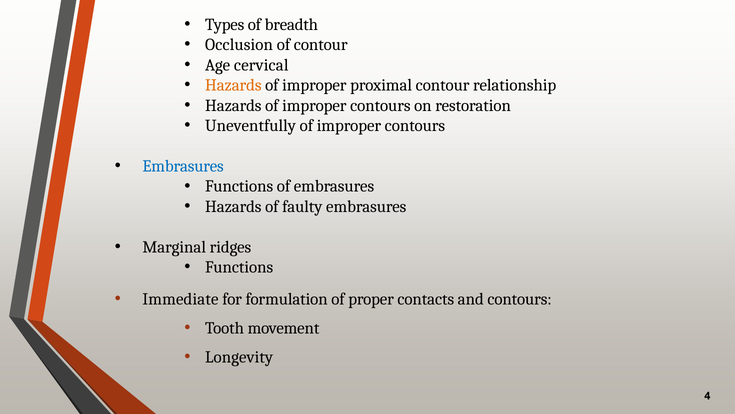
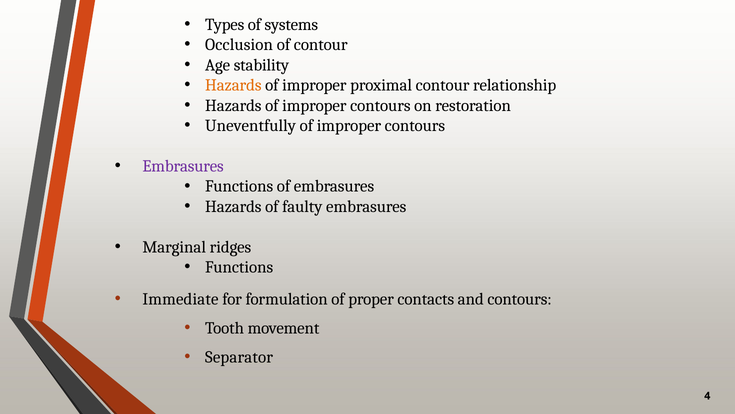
breadth: breadth -> systems (291, 25)
cervical: cervical -> stability (261, 65)
Embrasures colour: blue -> purple (183, 166)
Longevity: Longevity -> Separator (239, 357)
